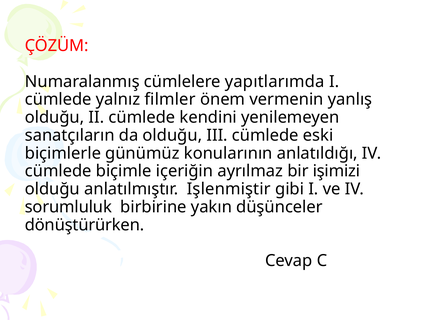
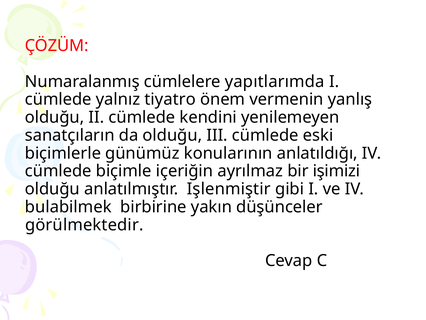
filmler: filmler -> tiyatro (170, 99)
sorumluluk: sorumluluk -> bulabilmek (68, 207)
dönüştürürken: dönüştürürken -> görülmektedir (84, 225)
